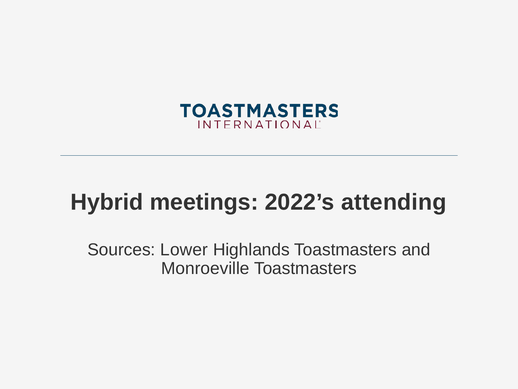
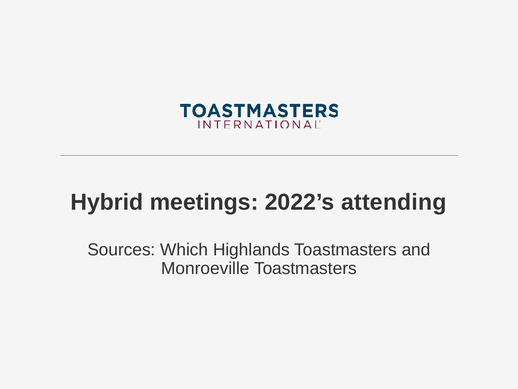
Lower: Lower -> Which (184, 249)
